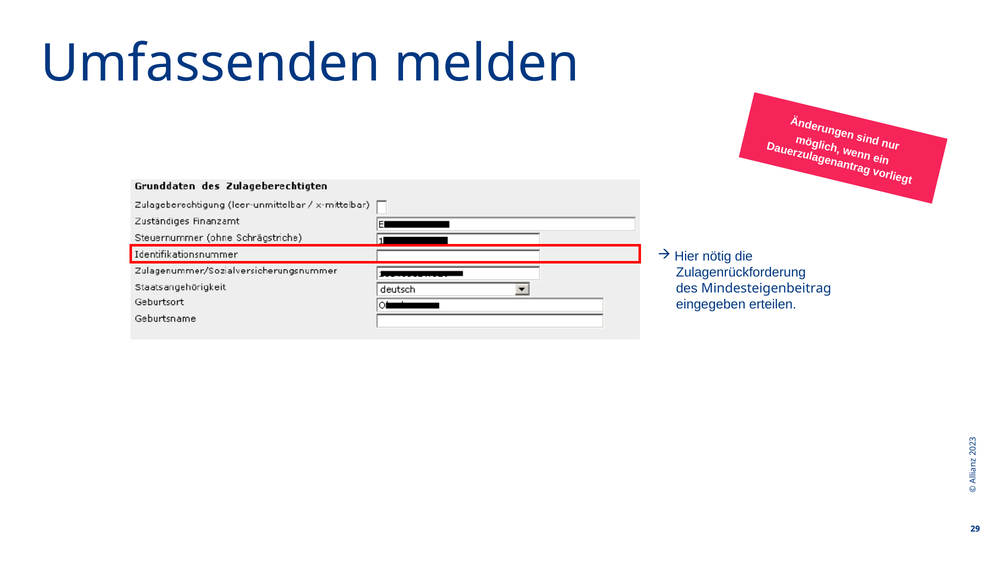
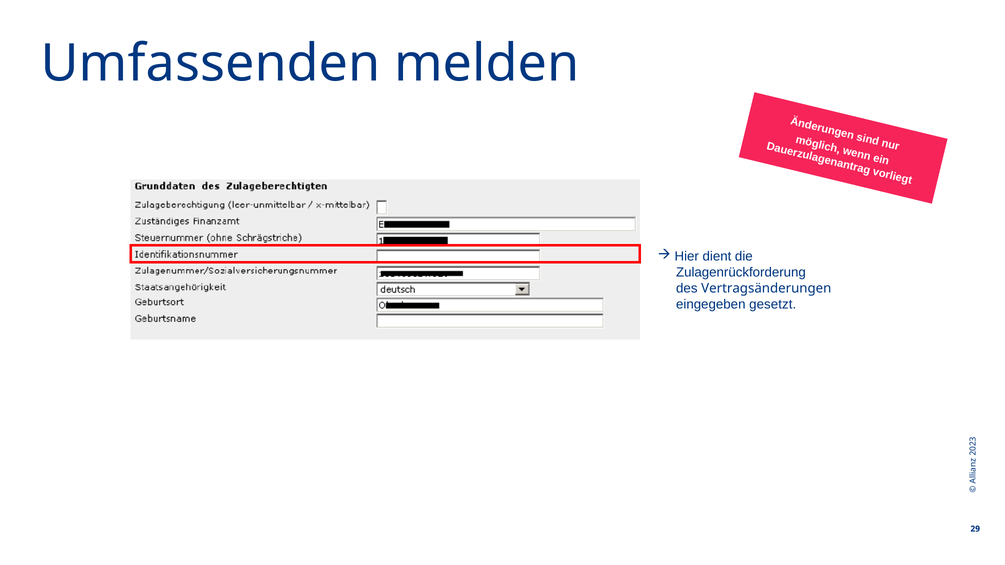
nötig: nötig -> dient (717, 257)
Mindesteigenbeitrag: Mindesteigenbeitrag -> Vertragsänderungen (766, 288)
erteilen: erteilen -> gesetzt (773, 304)
